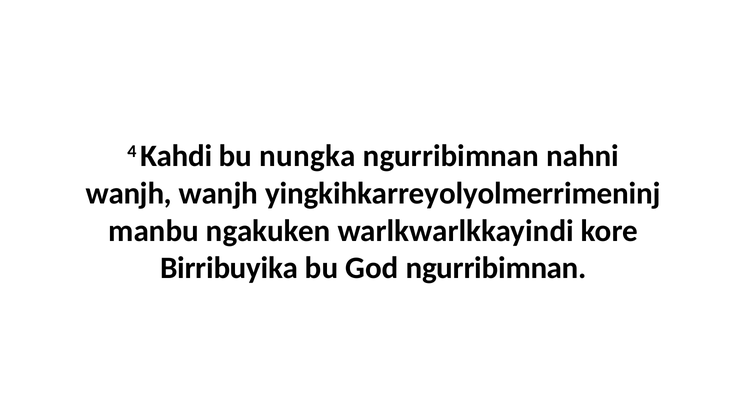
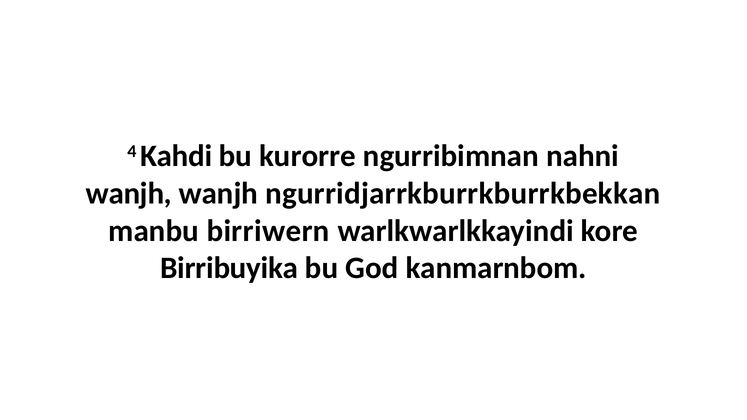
nungka: nungka -> kurorre (308, 156)
yingkihkarreyolyolmerrimeninj: yingkihkarreyolyolmerrimeninj -> ngurridjarrkburrkburrkbekkan (463, 194)
ngakuken: ngakuken -> birriwern (268, 231)
God ngurribimnan: ngurribimnan -> kanmarnbom (496, 268)
